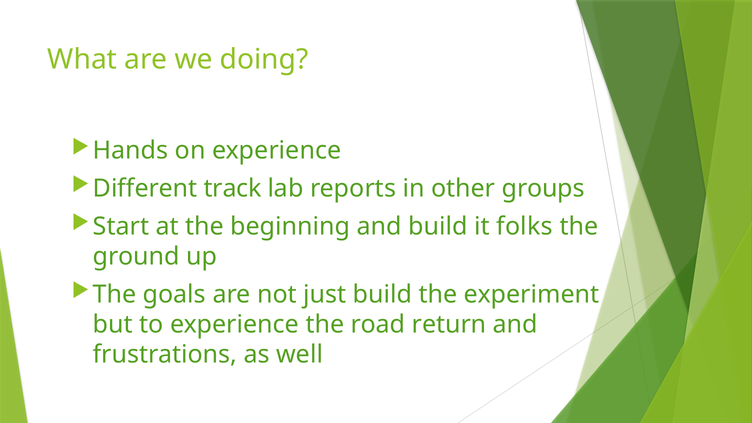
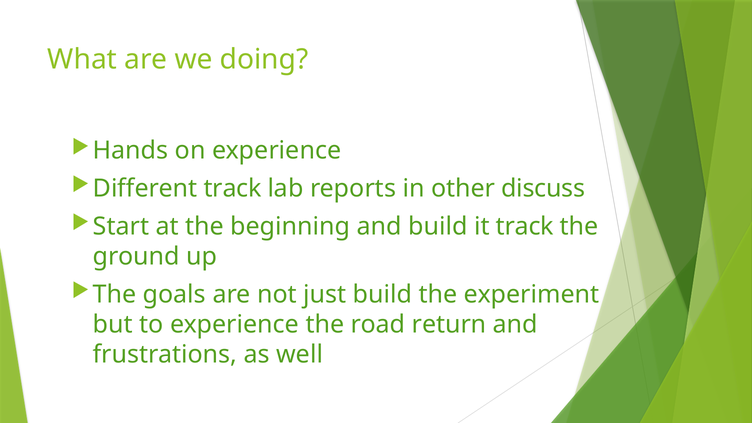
groups: groups -> discuss (543, 188)
it folks: folks -> track (525, 226)
